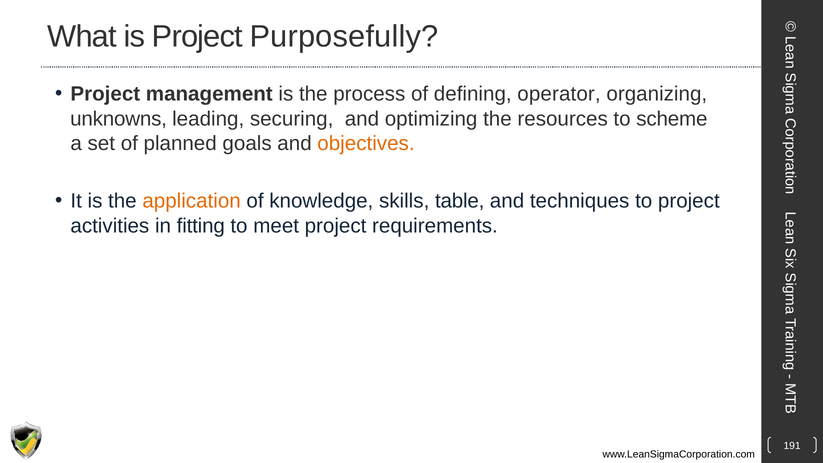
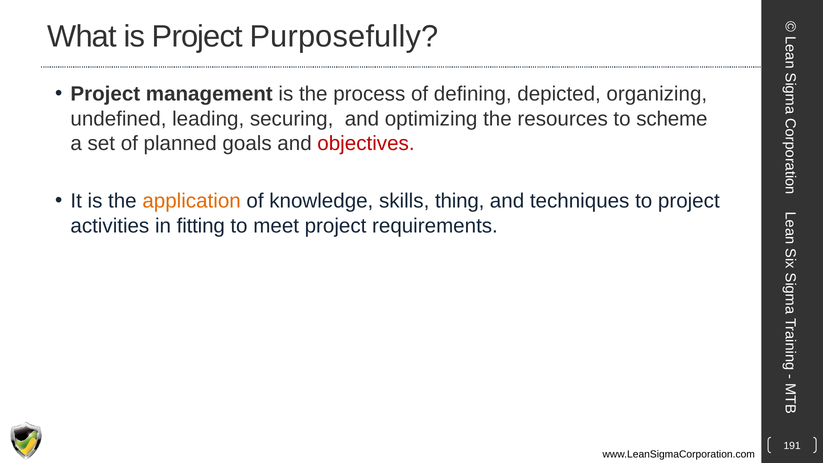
operator: operator -> depicted (559, 94)
unknowns: unknowns -> undefined (118, 119)
objectives colour: orange -> red (366, 143)
table: table -> thing (460, 201)
